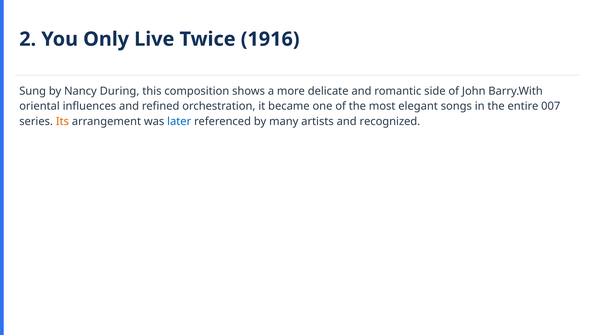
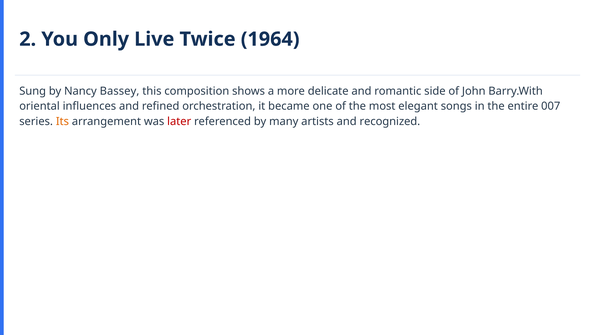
1916: 1916 -> 1964 (270, 39)
During: During -> Bassey (120, 91)
later colour: blue -> red (179, 121)
